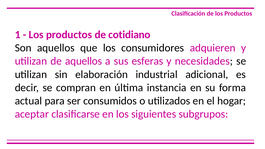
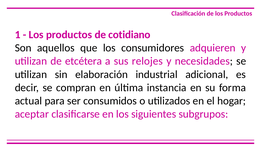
de aquellos: aquellos -> etcétera (84, 61)
esferas: esferas -> relojes (147, 61)
